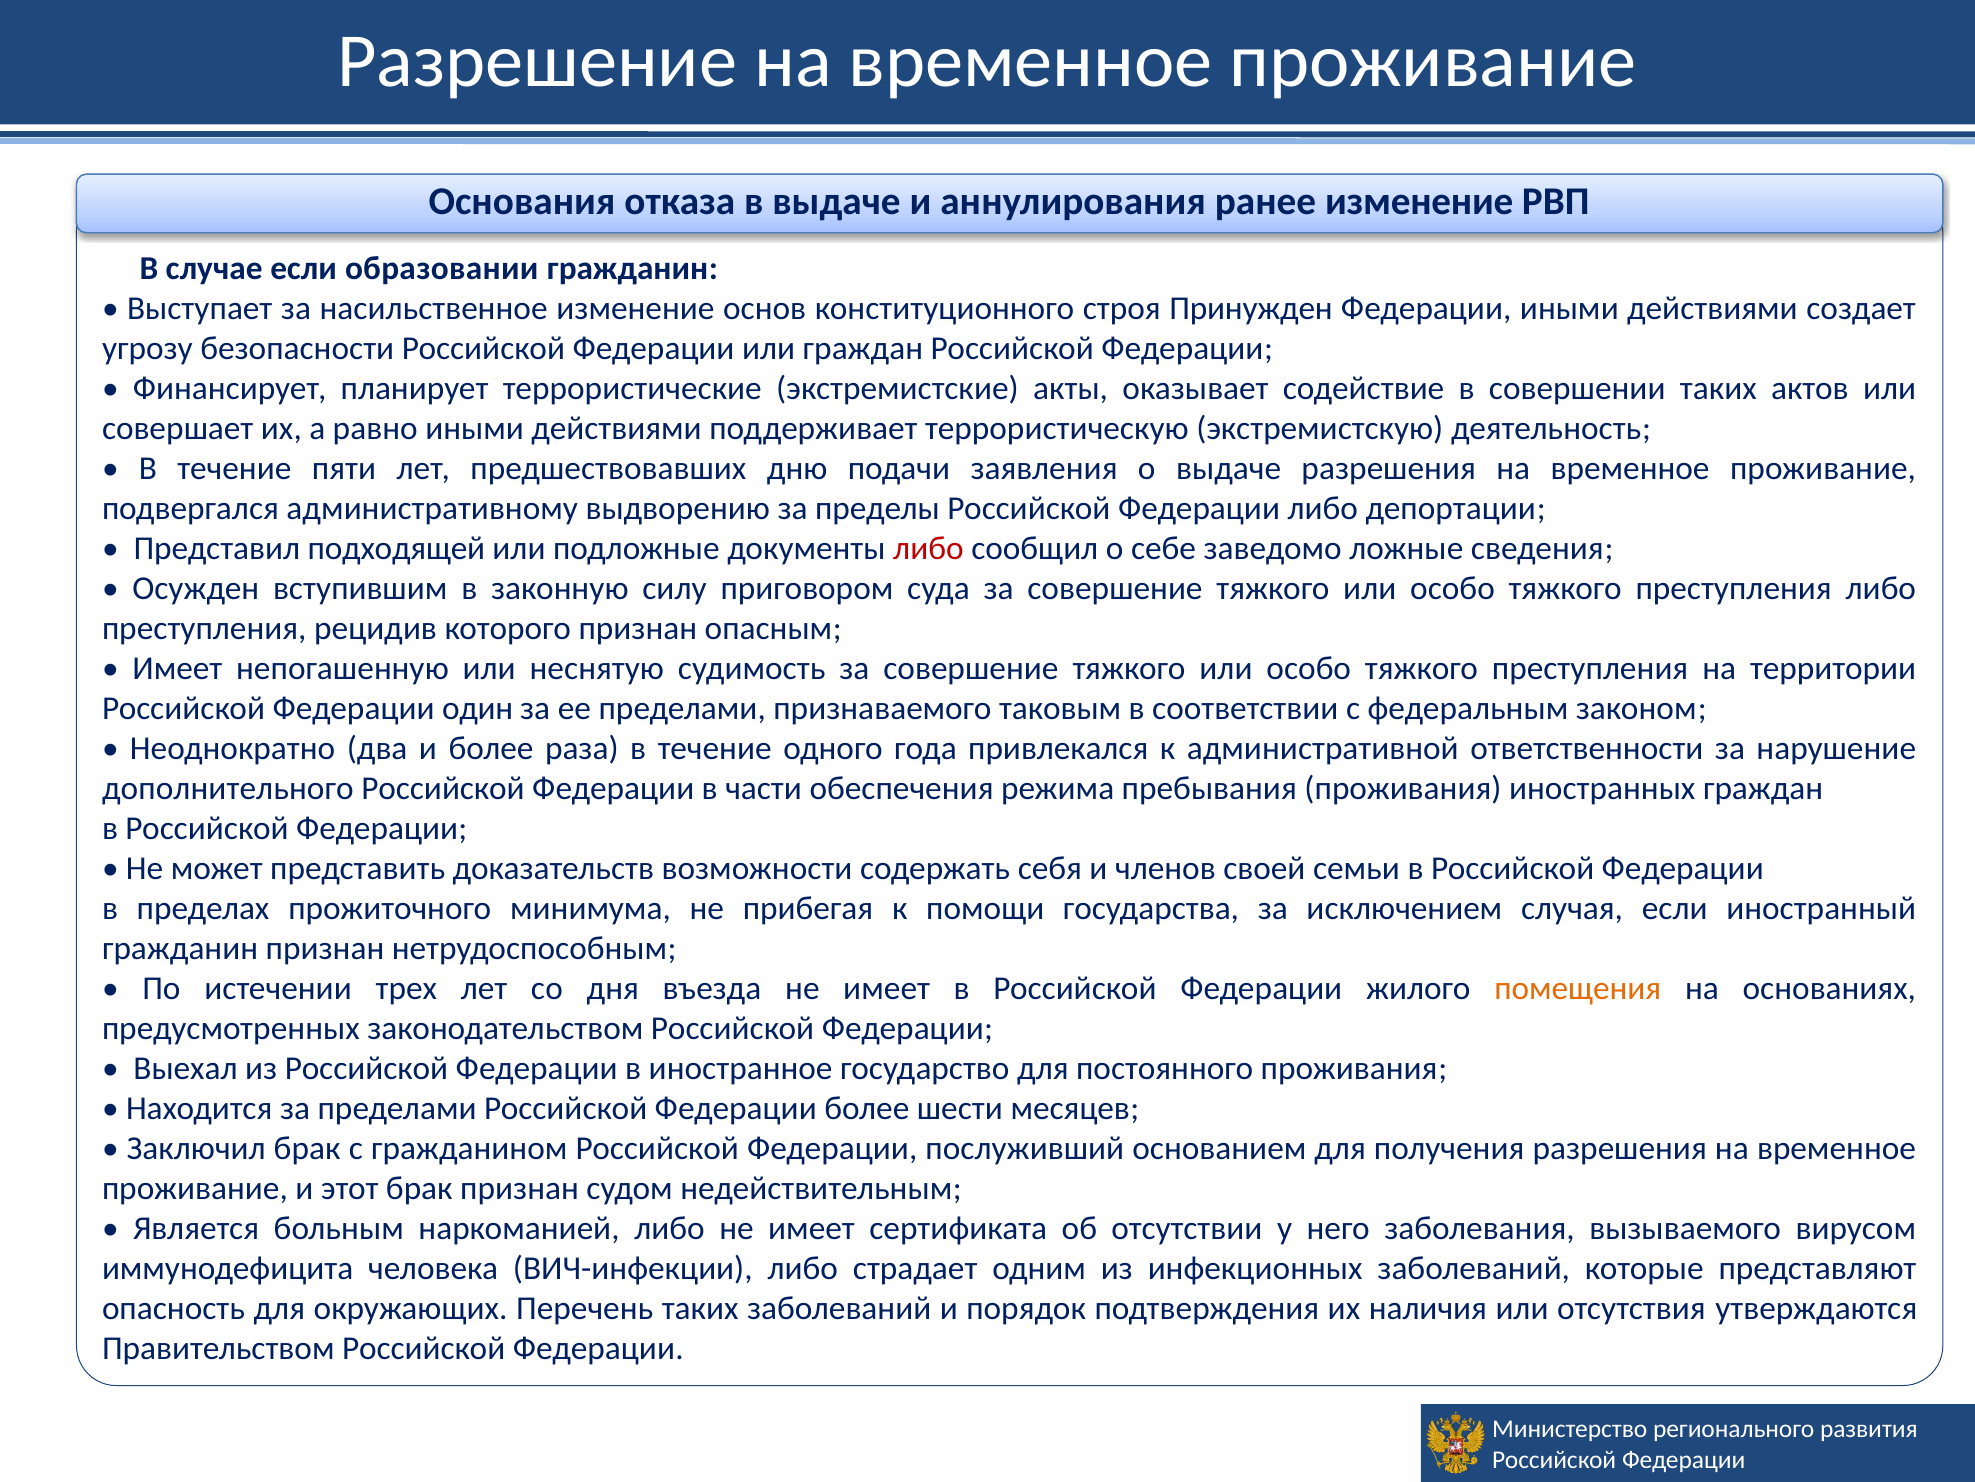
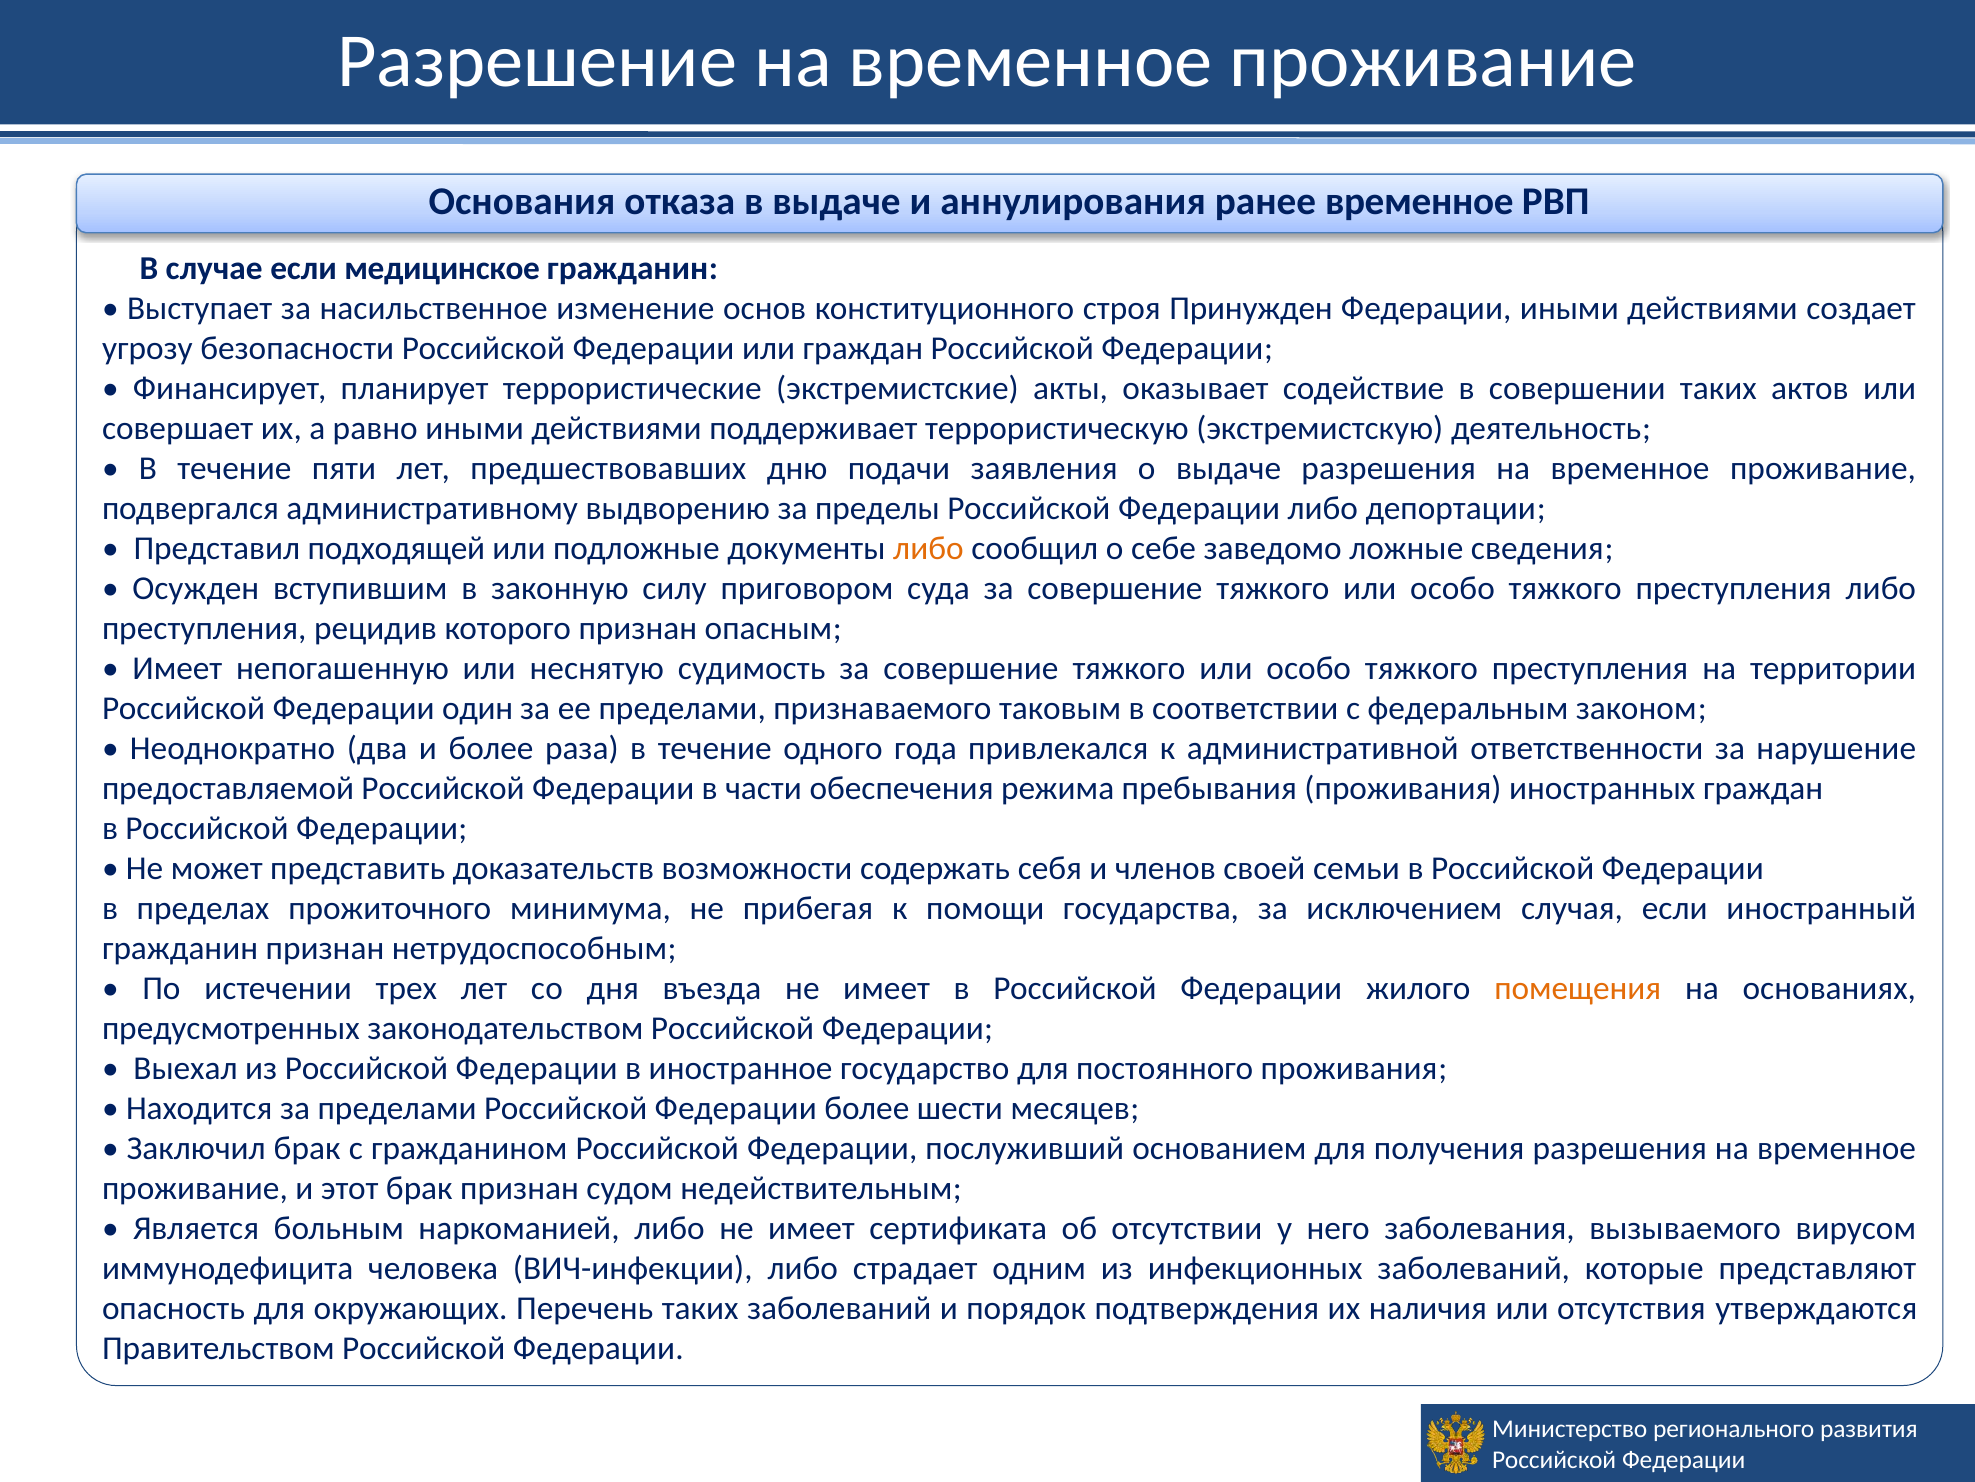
ранее изменение: изменение -> временное (1419, 202)
образовании: образовании -> медицинское (442, 268)
либо colour: red -> orange (928, 548)
дополнительного: дополнительного -> предоставляемой (228, 788)
